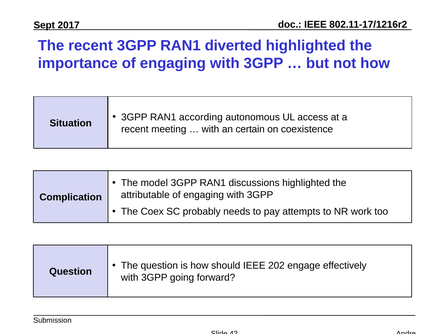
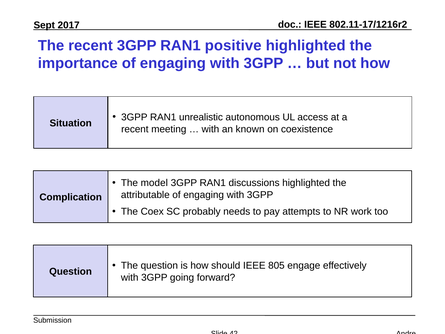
diverted: diverted -> positive (233, 46)
according: according -> unrealistic (201, 117)
certain: certain -> known (250, 129)
202: 202 -> 805 (276, 265)
